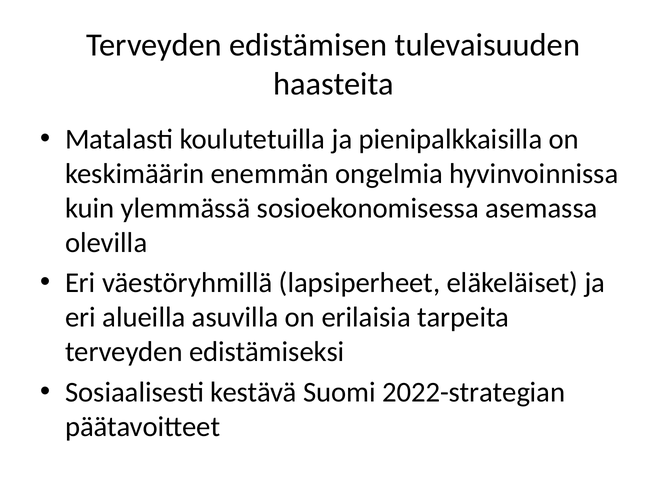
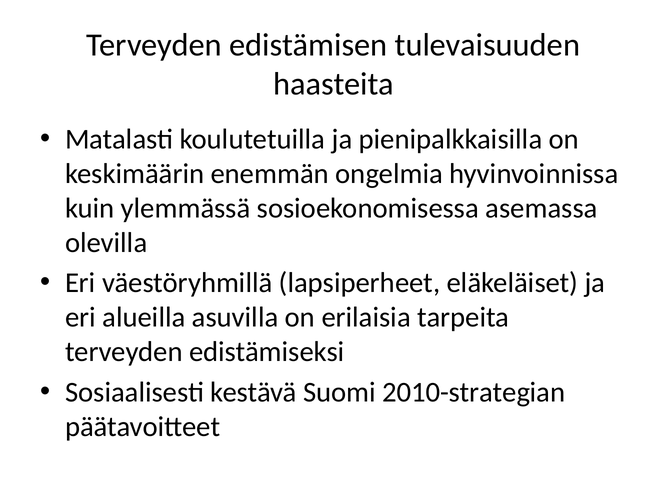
2022-strategian: 2022-strategian -> 2010-strategian (474, 393)
